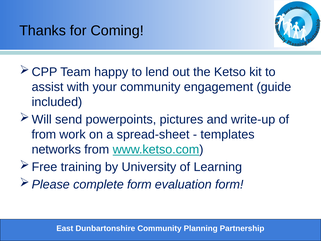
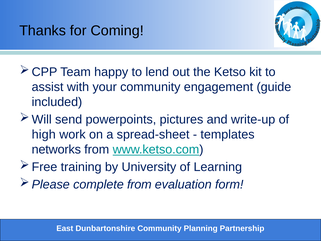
from: from -> high (44, 134)
complete form: form -> from (139, 184)
